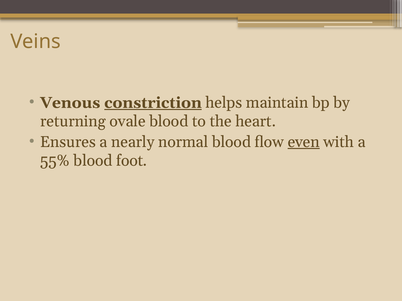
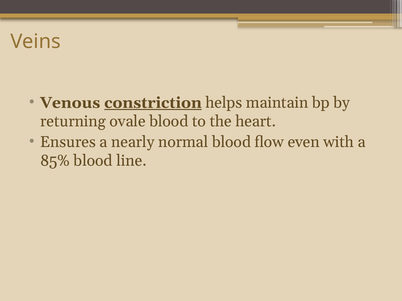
even underline: present -> none (304, 142)
55%: 55% -> 85% (55, 161)
foot: foot -> line (132, 161)
